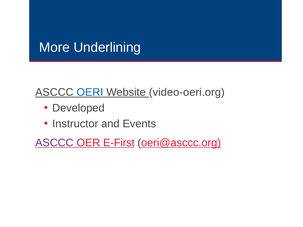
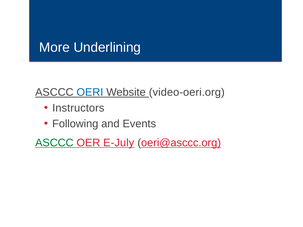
Developed: Developed -> Instructors (78, 108)
Instructor: Instructor -> Following (75, 124)
ASCCC colour: purple -> green (54, 143)
E-First: E-First -> E-July (119, 143)
